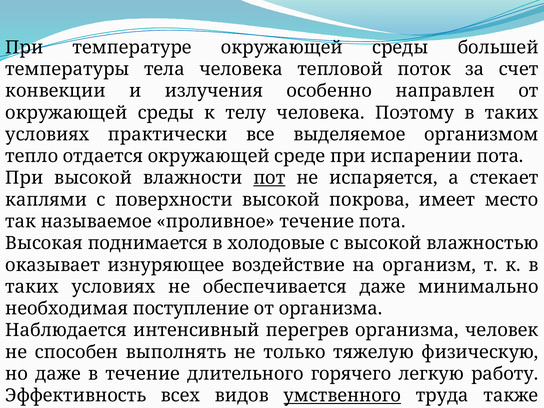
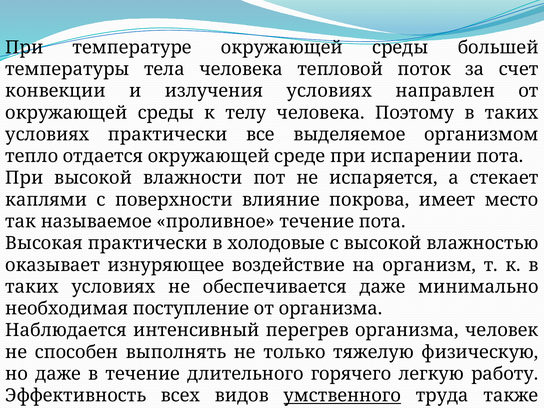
излучения особенно: особенно -> условиях (329, 91)
пот underline: present -> none (269, 178)
поверхности высокой: высокой -> влияние (281, 200)
Высокая поднимается: поднимается -> практически (148, 243)
